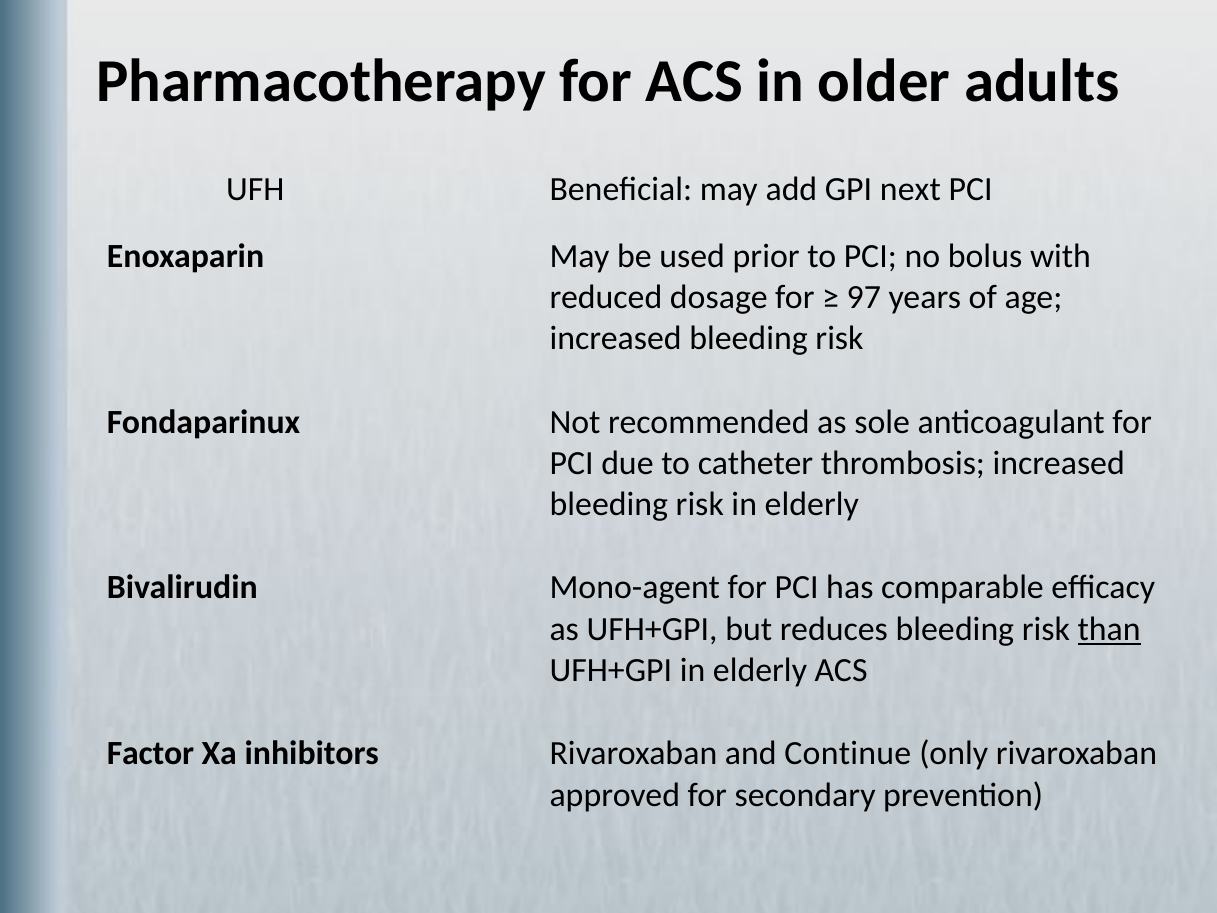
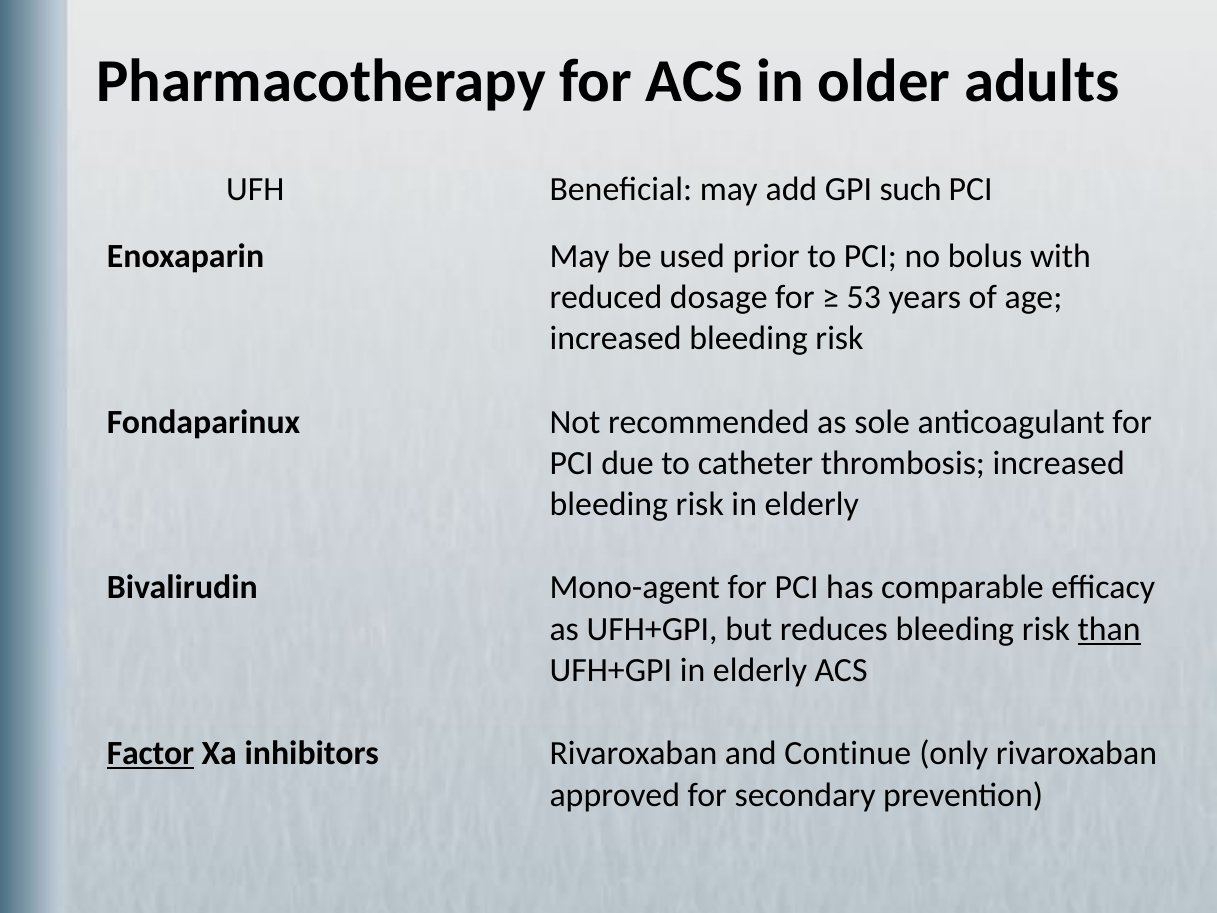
next: next -> such (911, 189)
97: 97 -> 53 (864, 297)
Factor underline: none -> present (151, 754)
